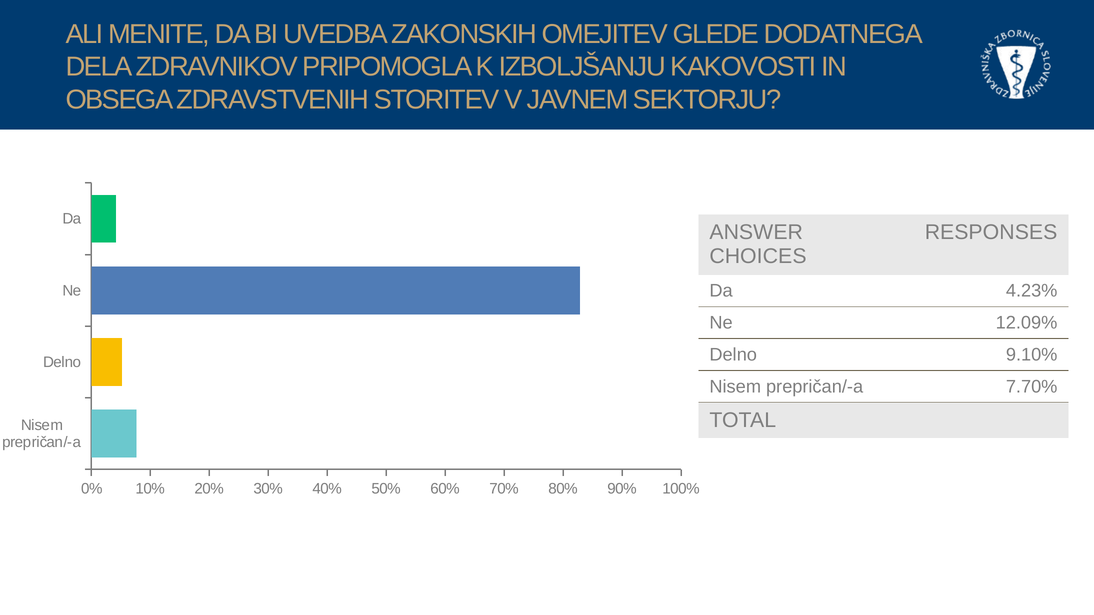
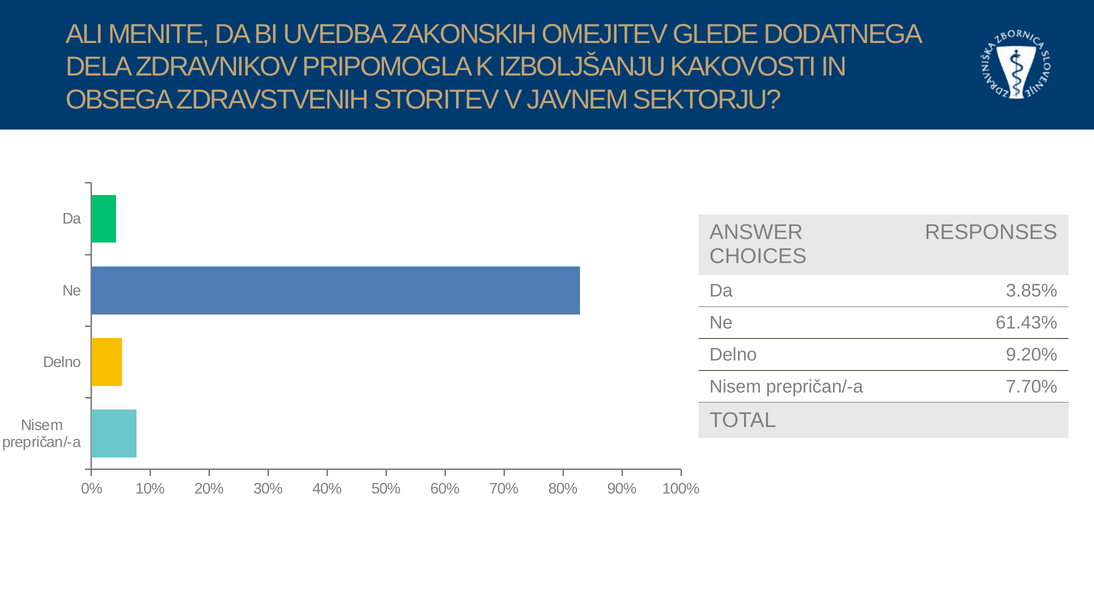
4.23%: 4.23% -> 3.85% (1032, 291)
12.09%: 12.09% -> 61.43% (1027, 323)
9.10%: 9.10% -> 9.20% (1032, 355)
